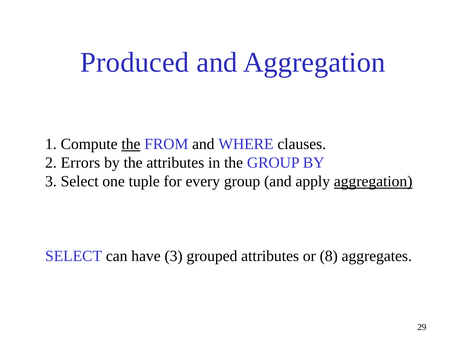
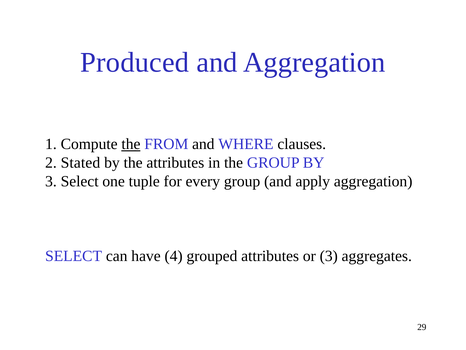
Errors: Errors -> Stated (80, 163)
aggregation underline: present -> none (373, 181)
have 3: 3 -> 4 (174, 256)
or 8: 8 -> 3 (329, 256)
